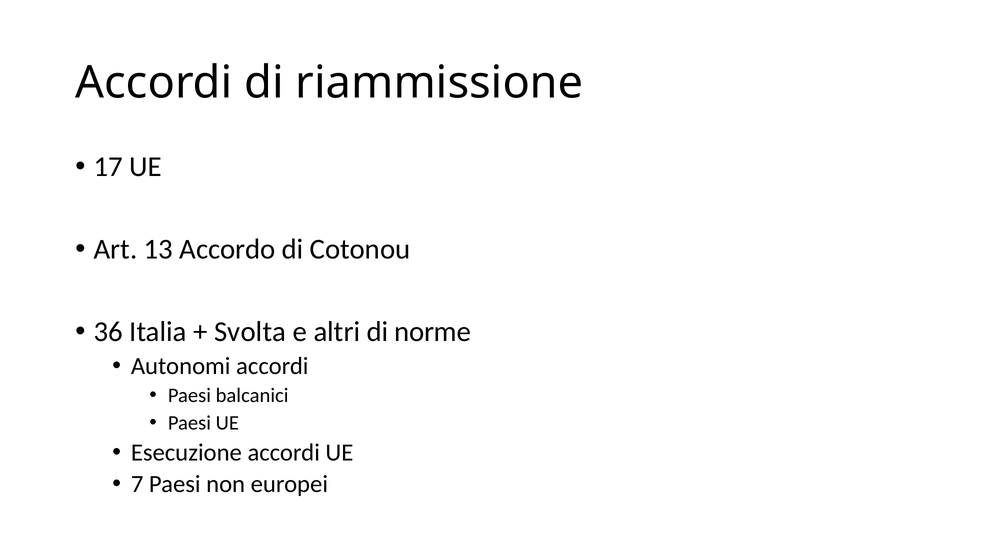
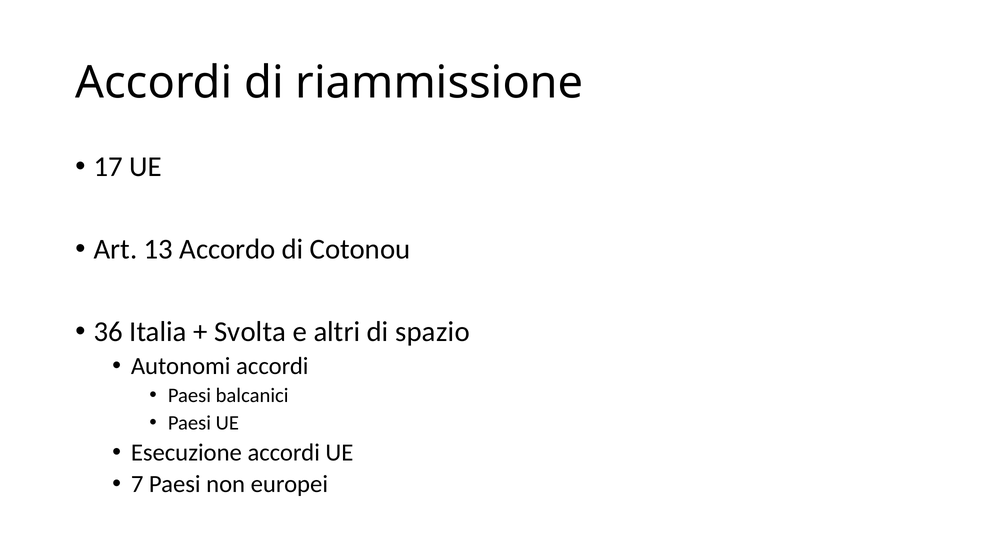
norme: norme -> spazio (432, 332)
